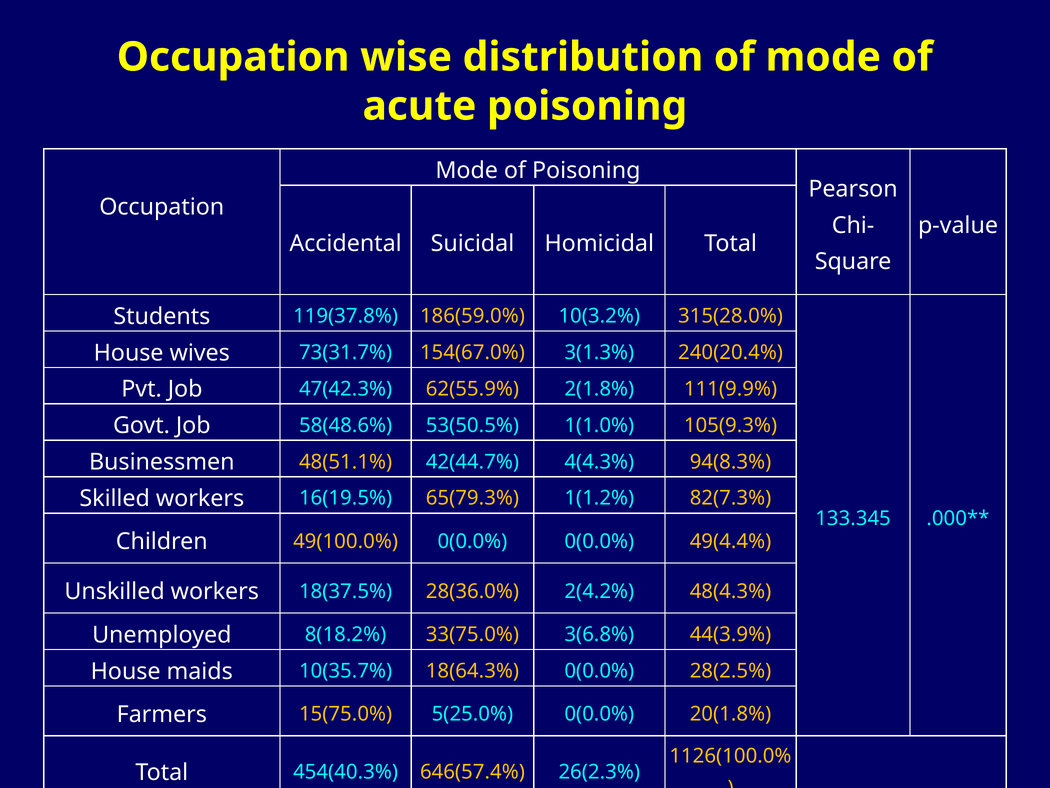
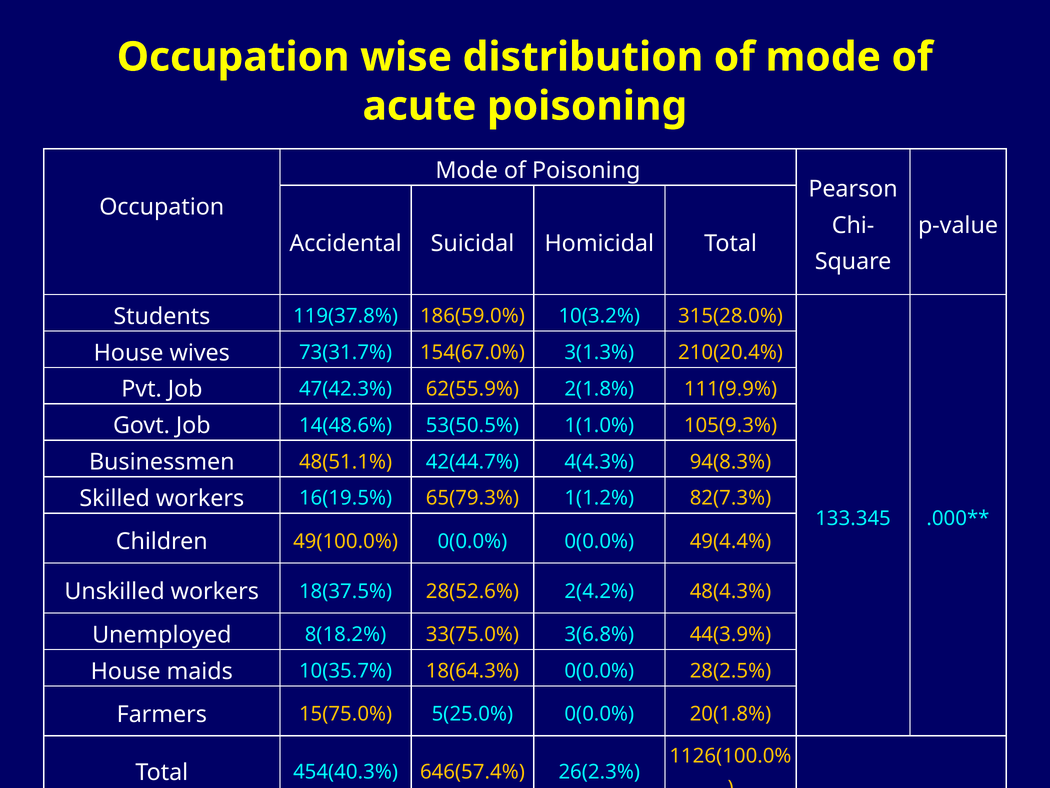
240(20.4%: 240(20.4% -> 210(20.4% (731, 352)
58(48.6%: 58(48.6% -> 14(48.6% (346, 425)
28(36.0%: 28(36.0% -> 28(52.6% (472, 591)
